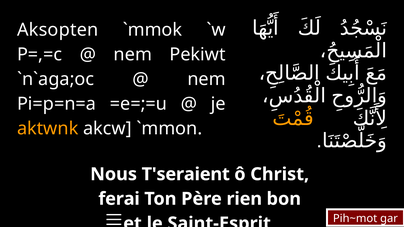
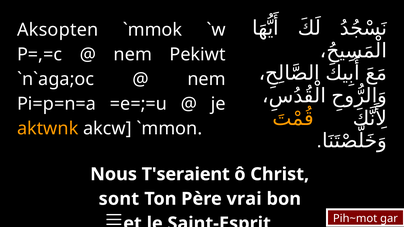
ferai: ferai -> sont (119, 199)
rien: rien -> vrai (244, 199)
